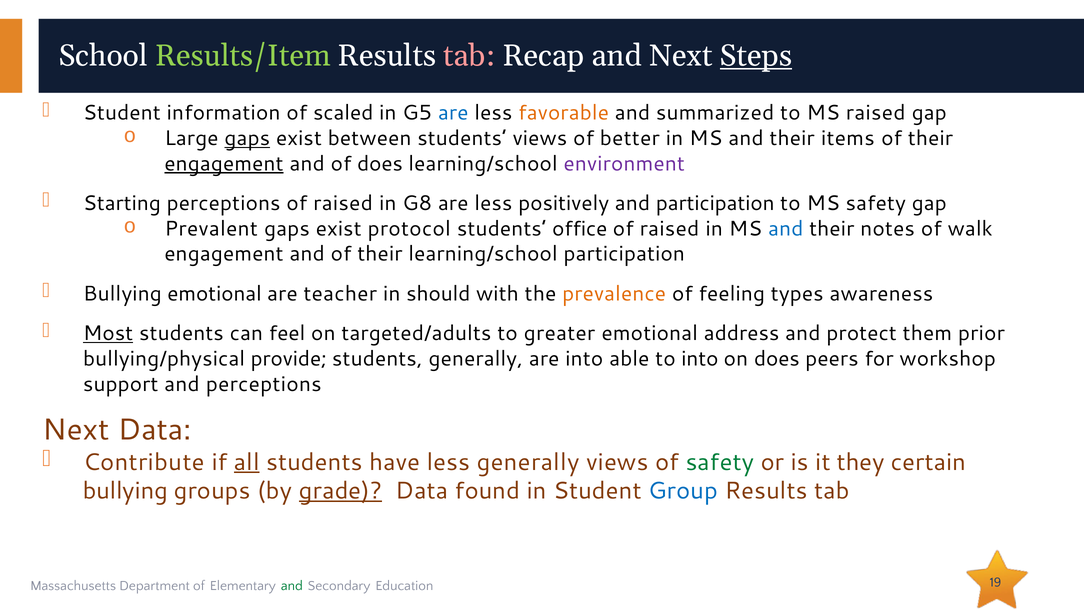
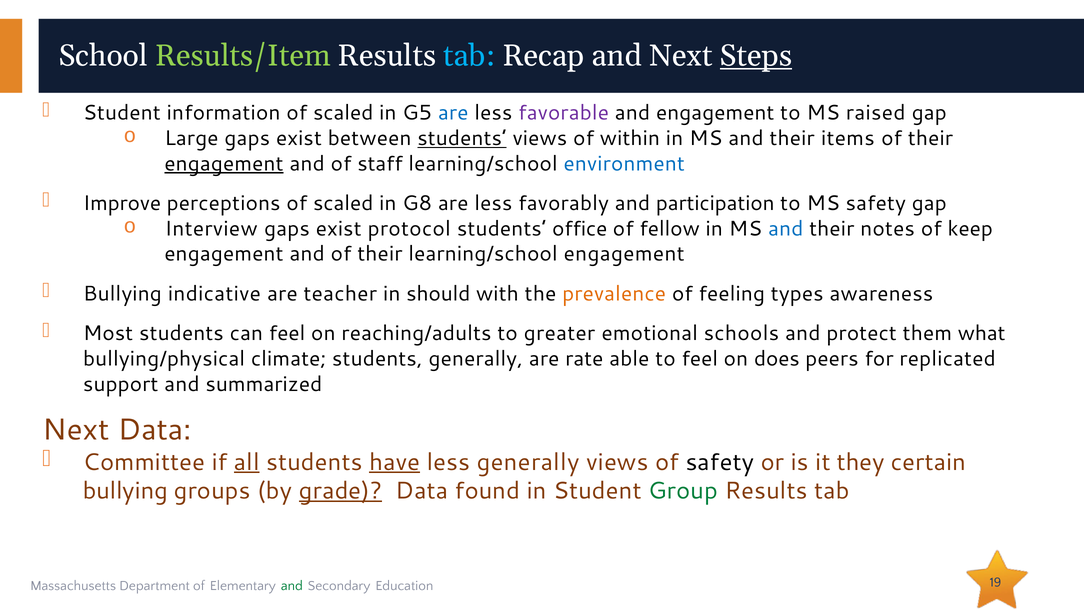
tab colour: pink -> light blue (469, 56)
favorable colour: orange -> purple (564, 113)
and summarized: summarized -> engagement (715, 113)
gaps underline: present -> none (247, 138)
students underline: none -> present (462, 138)
better: better -> within (630, 138)
of does: does -> staff (380, 164)
environment colour: purple -> blue (624, 164)
Starting: Starting -> Improve (122, 203)
perceptions of raised: raised -> scaled (343, 203)
positively: positively -> favorably (564, 203)
Prevalent: Prevalent -> Interview (211, 229)
raised: raised -> fellow (670, 229)
walk: walk -> keep (970, 229)
learning/school participation: participation -> engagement (624, 254)
Bullying emotional: emotional -> indicative (214, 294)
Most underline: present -> none (108, 333)
targeted/adults: targeted/adults -> reaching/adults (416, 333)
address: address -> schools (741, 333)
prior: prior -> what (982, 333)
provide: provide -> climate (289, 359)
are into: into -> rate (584, 359)
to into: into -> feel (700, 359)
workshop: workshop -> replicated (948, 359)
and perceptions: perceptions -> summarized (264, 384)
Contribute: Contribute -> Committee (144, 462)
have underline: none -> present (395, 462)
safety colour: green -> black (720, 462)
Group colour: blue -> green (683, 491)
